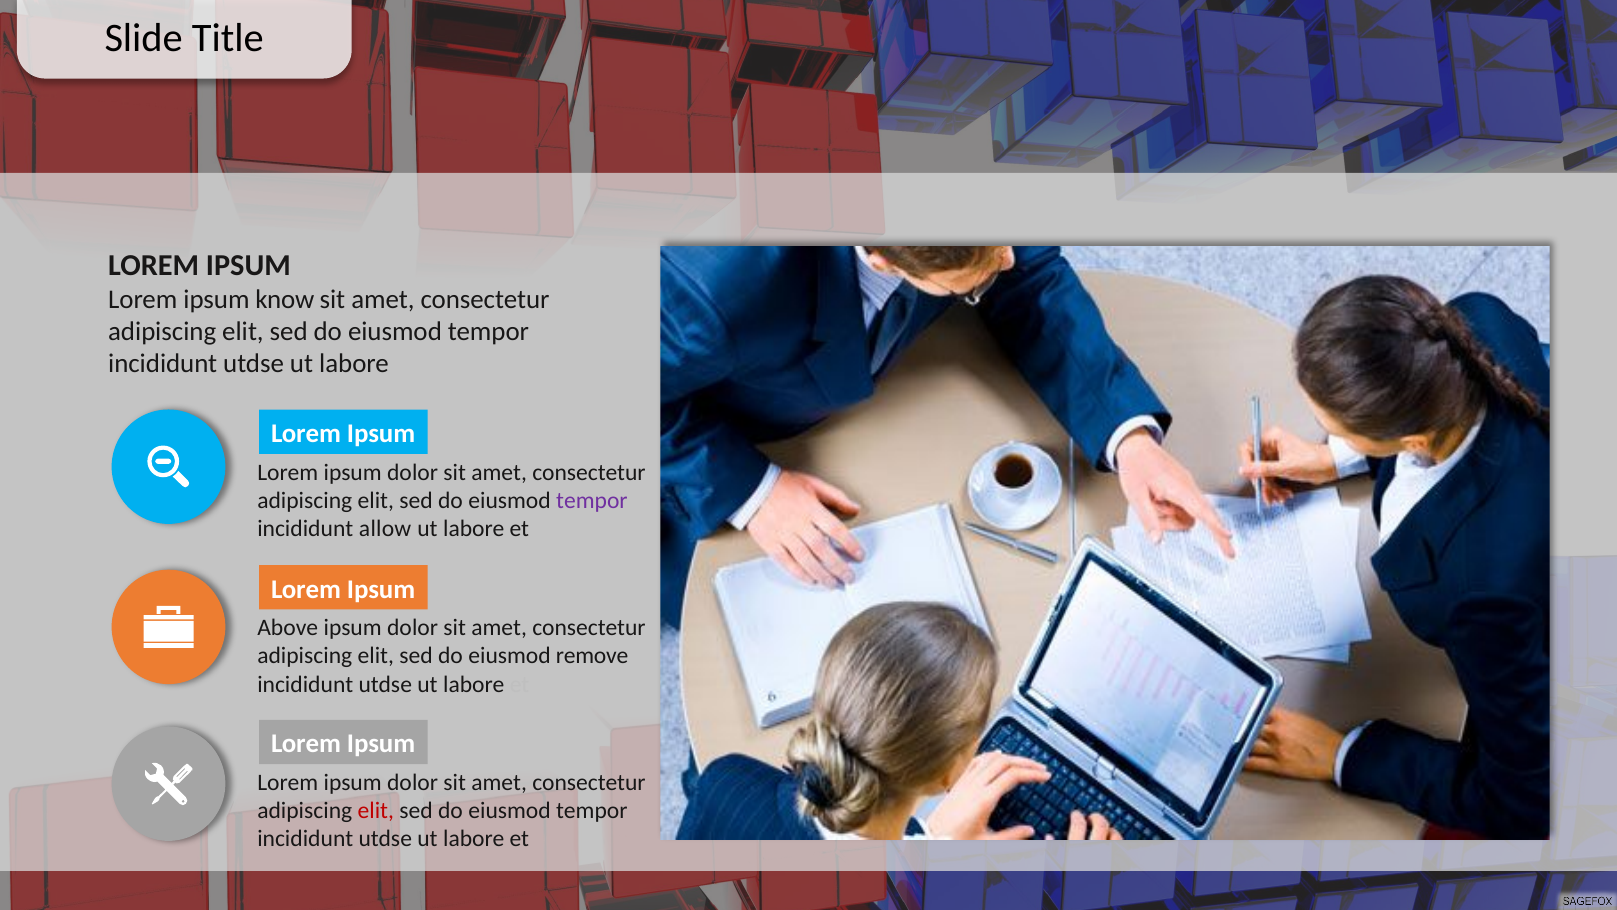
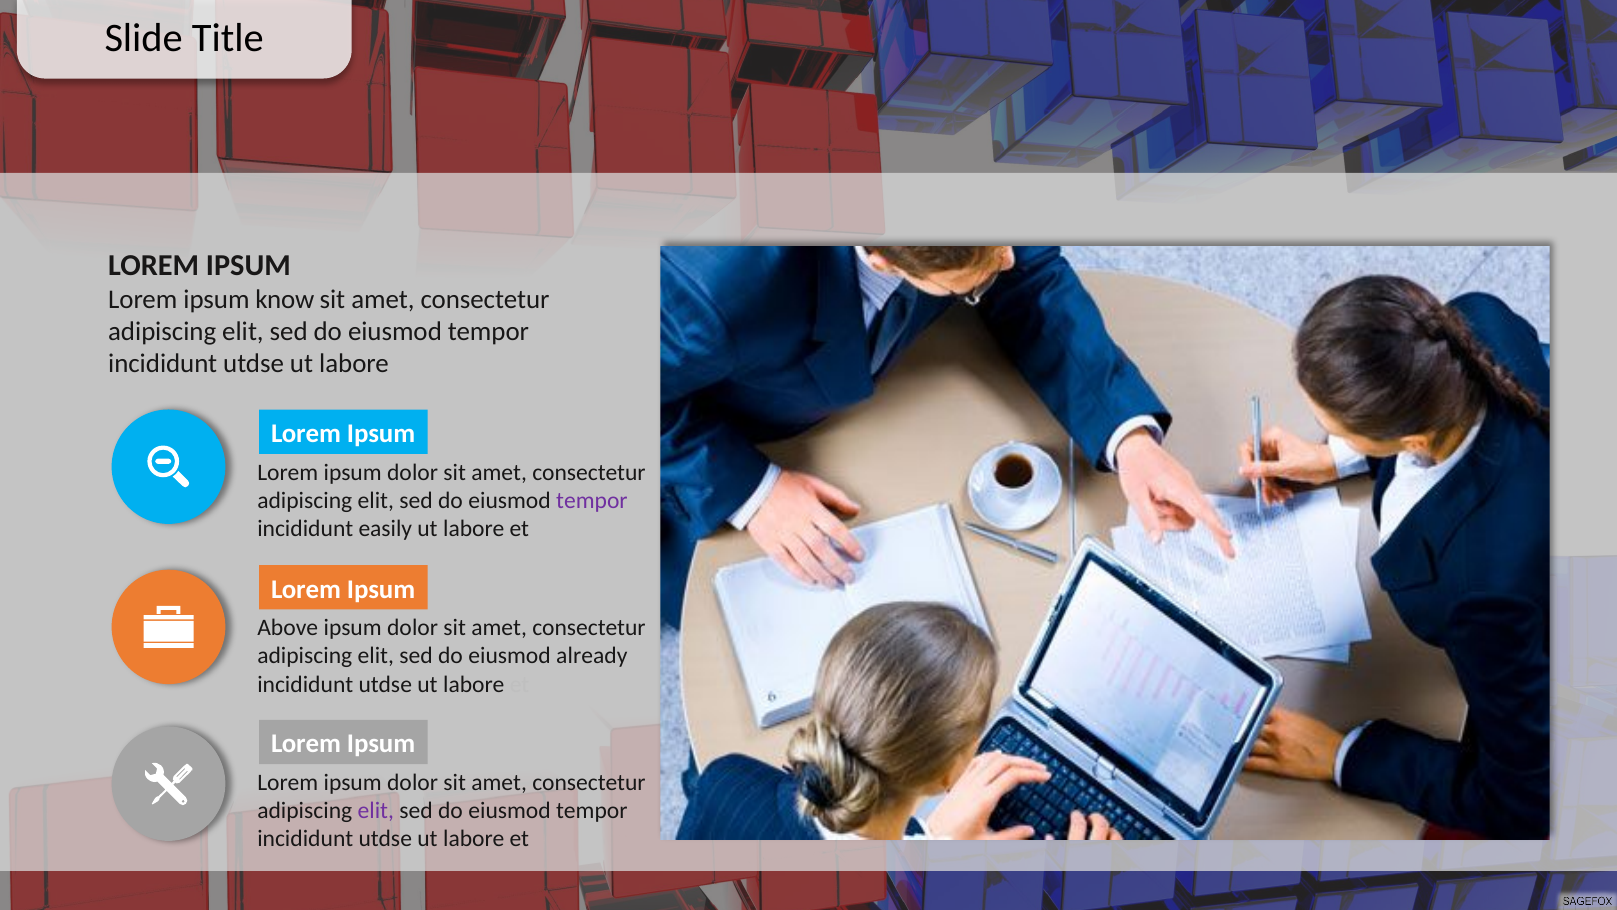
allow: allow -> easily (385, 529)
remove: remove -> already (592, 656)
elit colour: red -> purple (376, 810)
